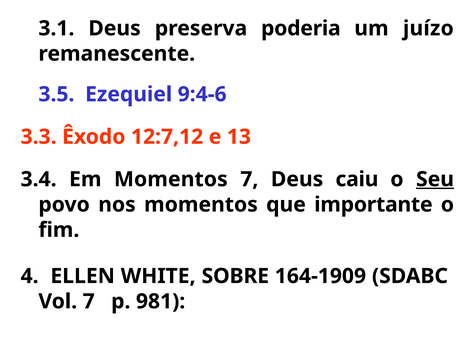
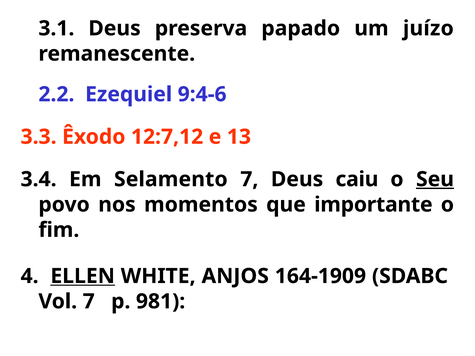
poderia: poderia -> papado (301, 28)
3.5: 3.5 -> 2.2 (56, 94)
Em Momentos: Momentos -> Selamento (171, 179)
ELLEN underline: none -> present (83, 276)
SOBRE: SOBRE -> ANJOS (235, 276)
